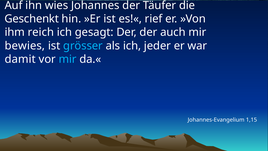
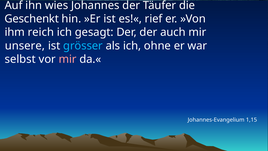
bewies: bewies -> unsere (25, 46)
jeder: jeder -> ohne (157, 46)
damit: damit -> selbst (20, 59)
mir colour: light blue -> pink (68, 59)
